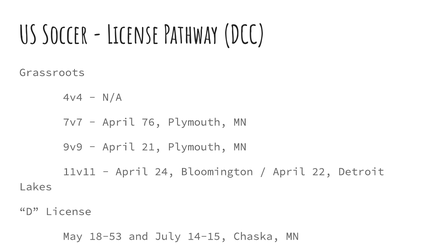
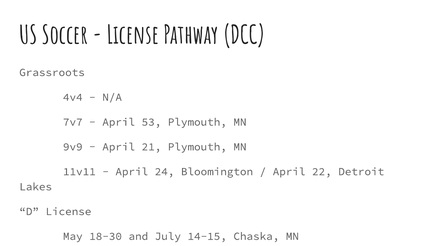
76: 76 -> 53 (151, 122)
18-53: 18-53 -> 18-30 (106, 236)
